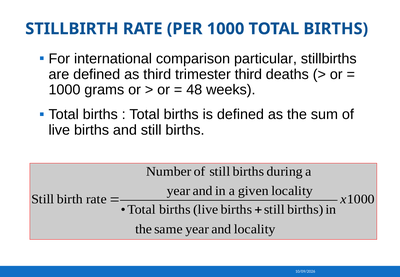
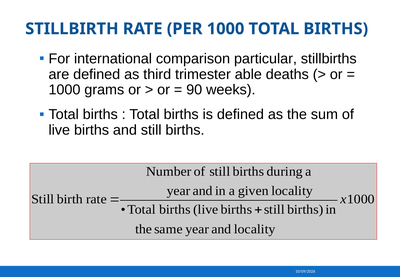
trimester third: third -> able (248, 74)
48: 48 -> 90 (194, 90)
